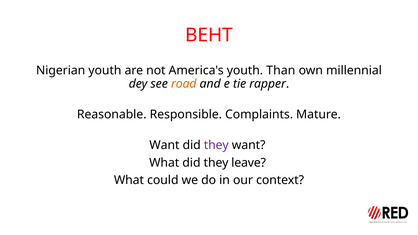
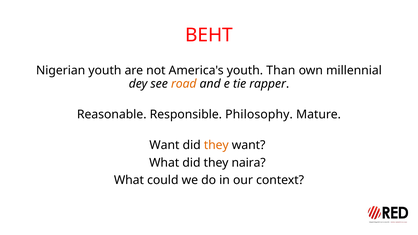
Complaints: Complaints -> Philosophy (259, 115)
they colour: purple -> orange (216, 145)
leave: leave -> naira (249, 163)
